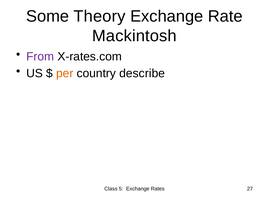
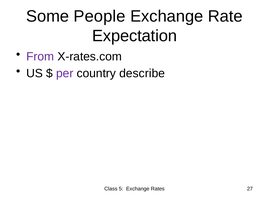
Theory: Theory -> People (100, 16)
Mackintosh: Mackintosh -> Expectation (135, 36)
per colour: orange -> purple (65, 73)
